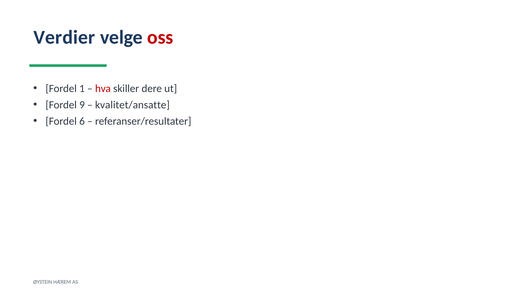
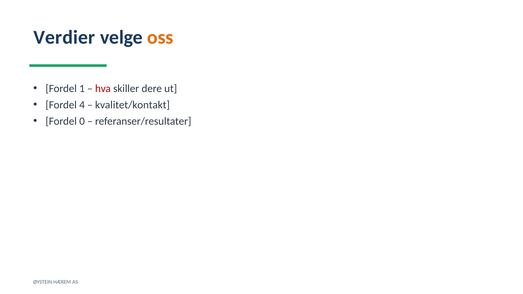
oss colour: red -> orange (160, 37)
9: 9 -> 4 (82, 105)
kvalitet/ansatte: kvalitet/ansatte -> kvalitet/kontakt (132, 105)
6: 6 -> 0 (82, 121)
